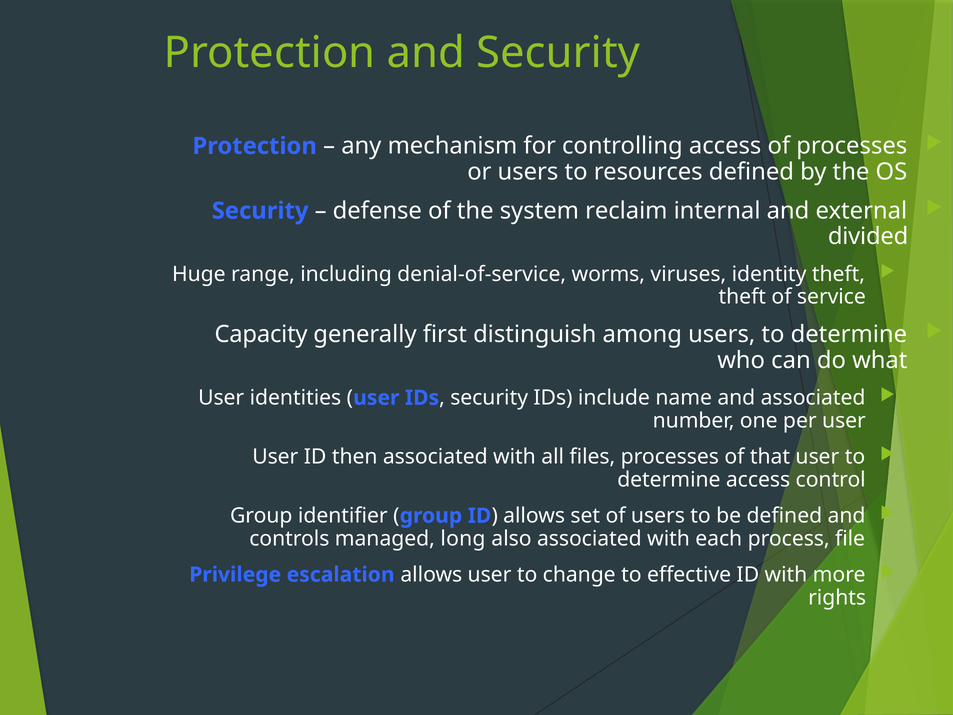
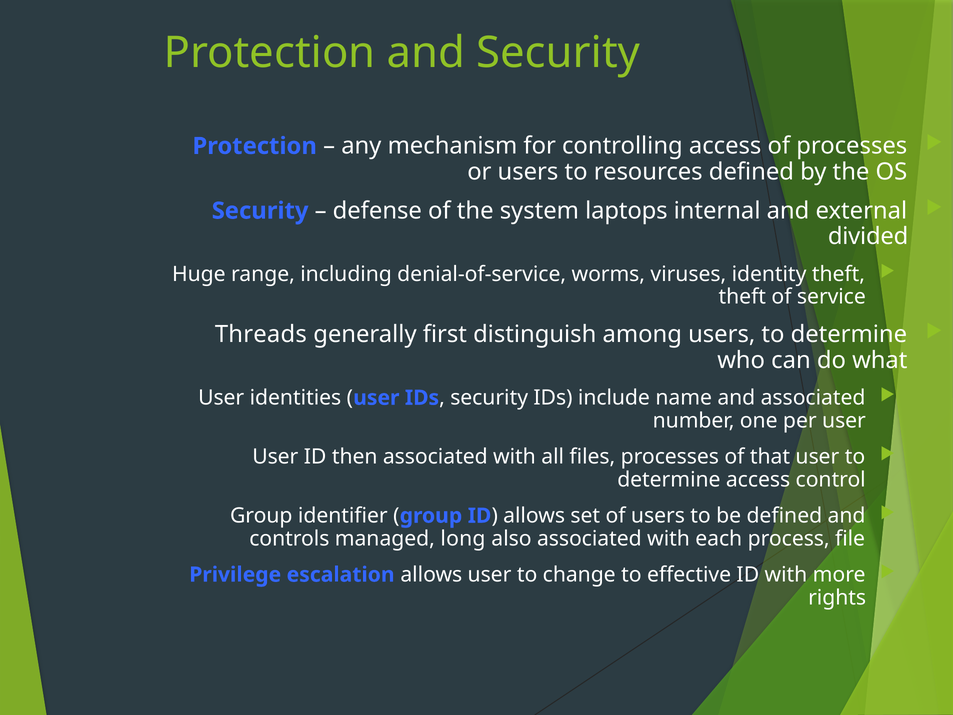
reclaim: reclaim -> laptops (626, 211)
Capacity: Capacity -> Threads (261, 334)
